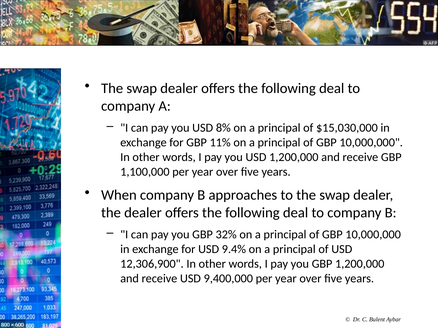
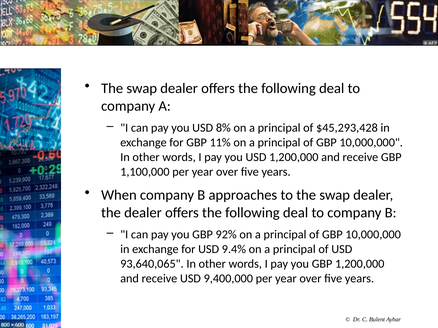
$15,030,000: $15,030,000 -> $45,293,428 (347, 128)
32%: 32% -> 92% (226, 235)
12,306,900: 12,306,900 -> 93,640,065 (152, 264)
